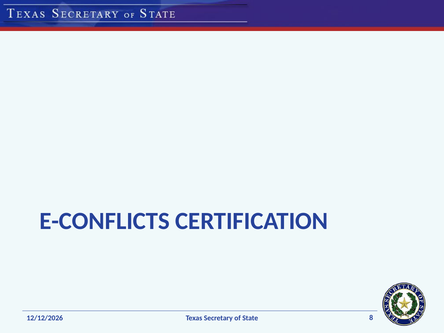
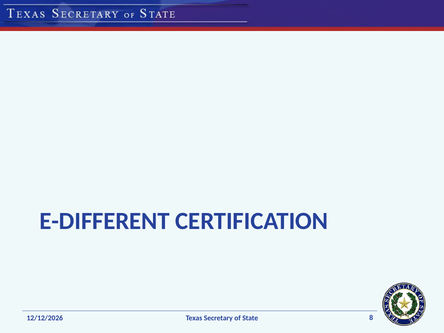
E-CONFLICTS: E-CONFLICTS -> E-DIFFERENT (105, 221)
